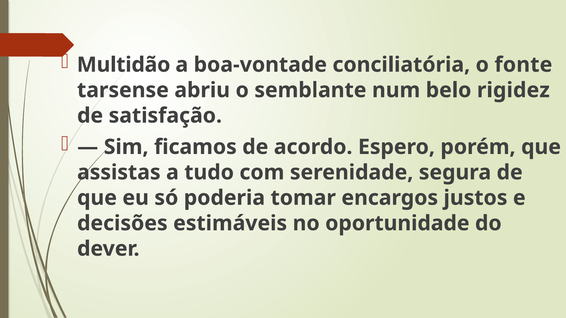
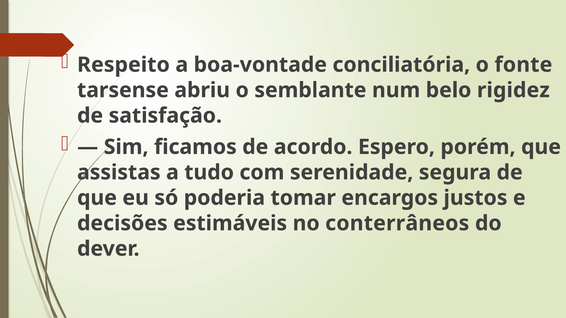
Multidão: Multidão -> Respeito (123, 65)
oportunidade: oportunidade -> conterrâneos (397, 224)
